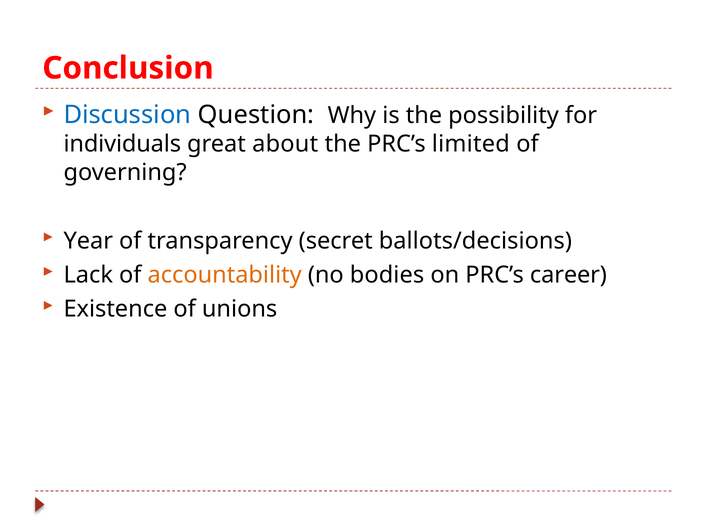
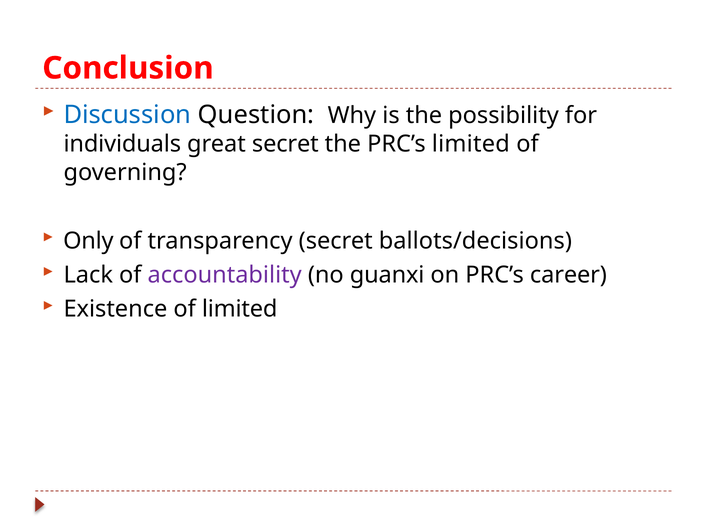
great about: about -> secret (285, 144)
Year: Year -> Only (88, 241)
accountability colour: orange -> purple (225, 275)
bodies: bodies -> guanxi (387, 275)
of unions: unions -> limited (240, 309)
